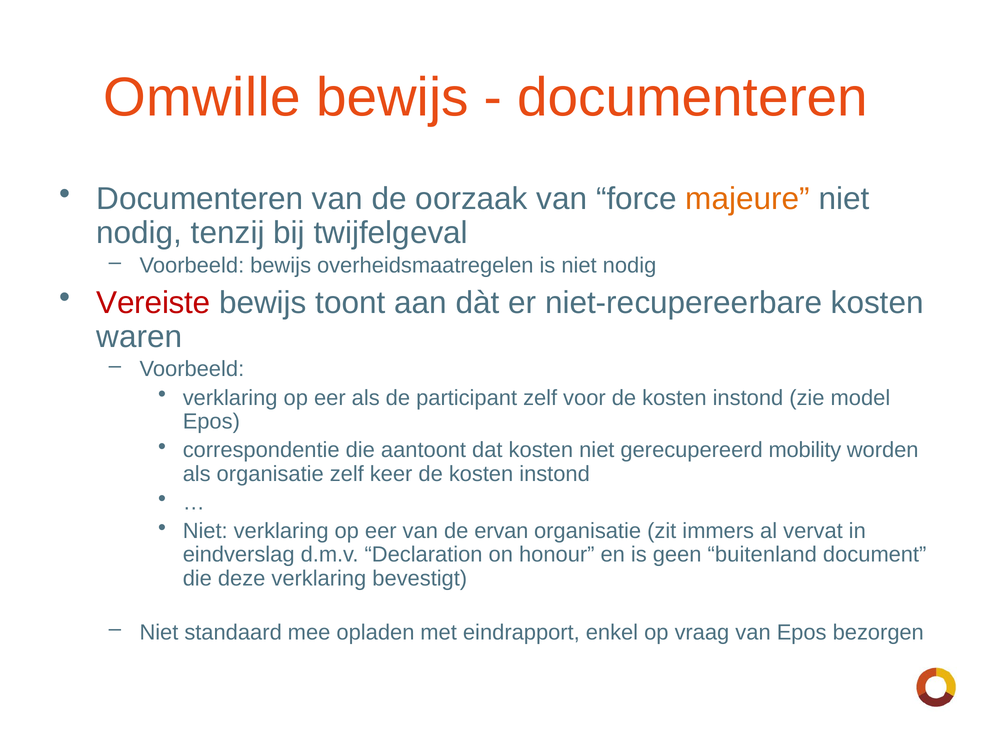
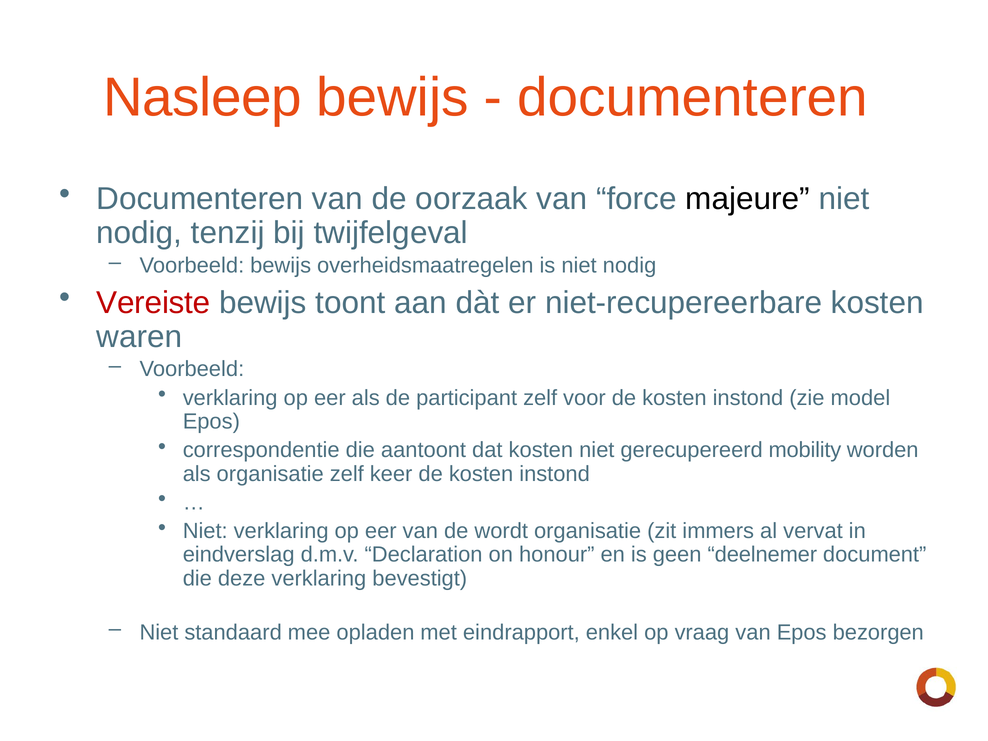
Omwille: Omwille -> Nasleep (202, 97)
majeure colour: orange -> black (748, 199)
ervan: ervan -> wordt (501, 531)
buitenland: buitenland -> deelnemer (762, 555)
